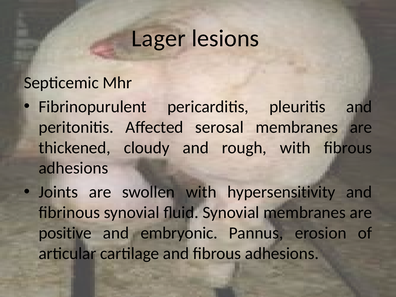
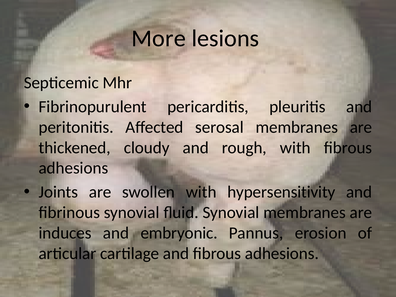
Lager: Lager -> More (159, 38)
positive: positive -> induces (65, 233)
